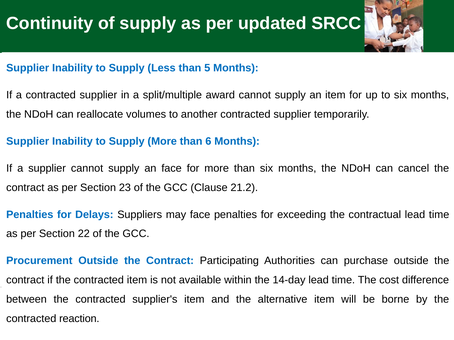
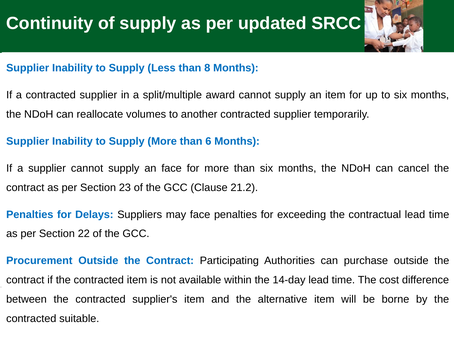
5: 5 -> 8 (207, 68)
reaction: reaction -> suitable (79, 319)
